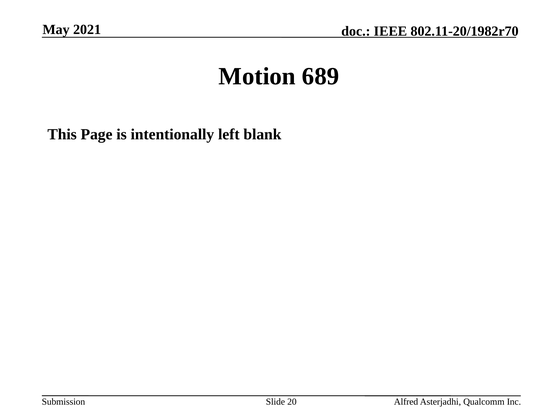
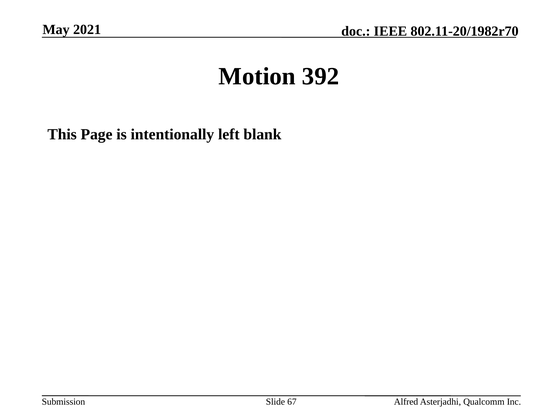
689: 689 -> 392 (321, 76)
20: 20 -> 67 (292, 401)
